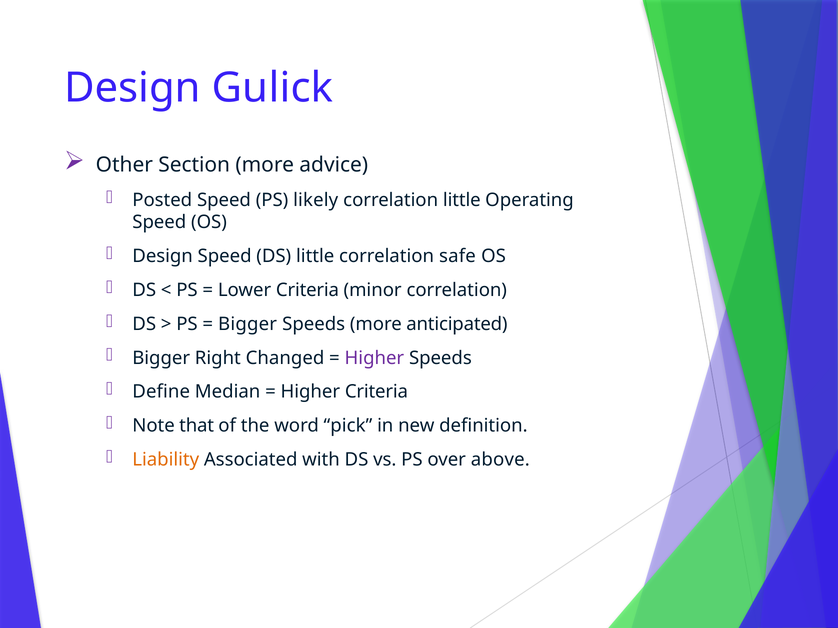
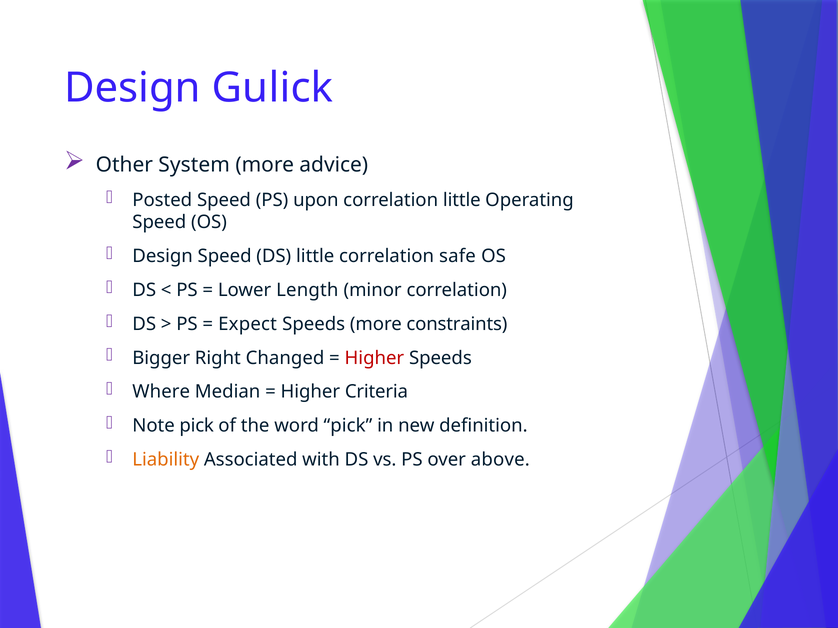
Section: Section -> System (194, 165)
likely: likely -> upon (316, 200)
Lower Criteria: Criteria -> Length (307, 290)
Bigger: Bigger -> Expect (248, 324)
anticipated: anticipated -> constraints (457, 324)
Higher colour: purple -> red (374, 358)
Define: Define -> Where (161, 392)
Note that: that -> pick (197, 426)
